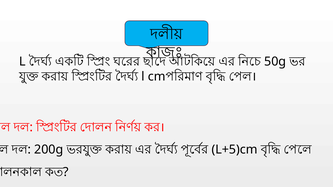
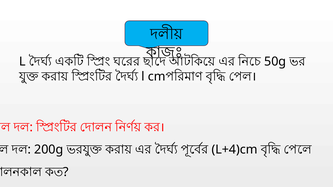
L+5)cm: L+5)cm -> L+4)cm (235, 150)
